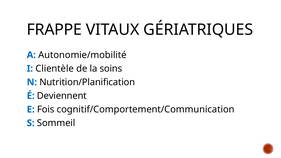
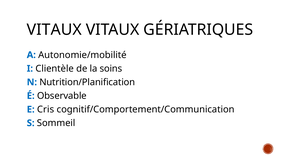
FRAPPE: FRAPPE -> VITAUX (54, 30)
Deviennent: Deviennent -> Observable (62, 96)
Fois: Fois -> Cris (46, 109)
